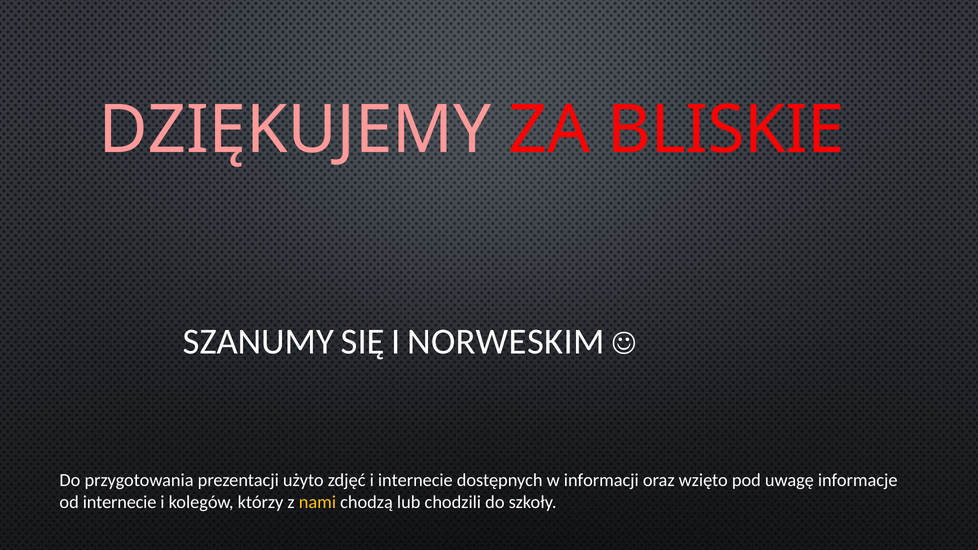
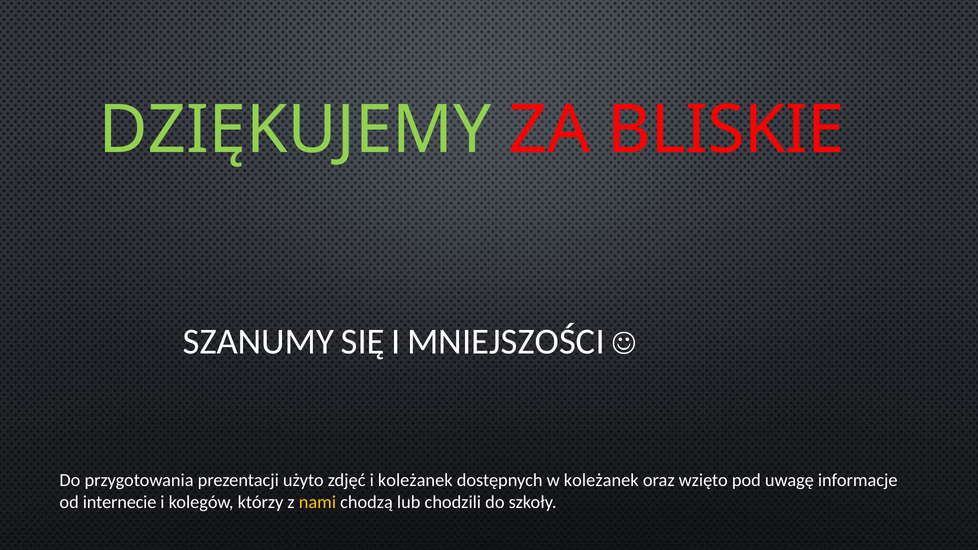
DZIĘKUJEMY colour: pink -> light green (295, 130)
NORWESKIM: NORWESKIM -> MNIEJSZOŚCI (506, 342)
i internecie: internecie -> koleżanek (415, 480)
w informacji: informacji -> koleżanek (601, 480)
